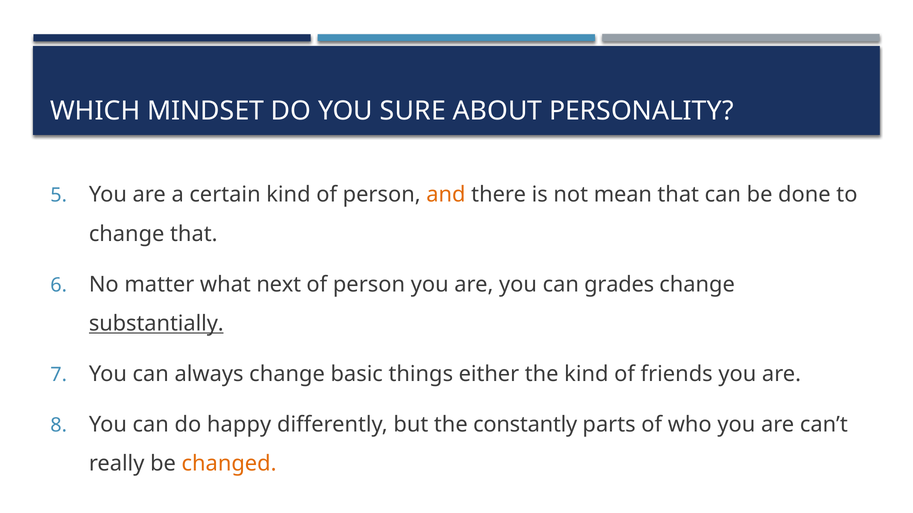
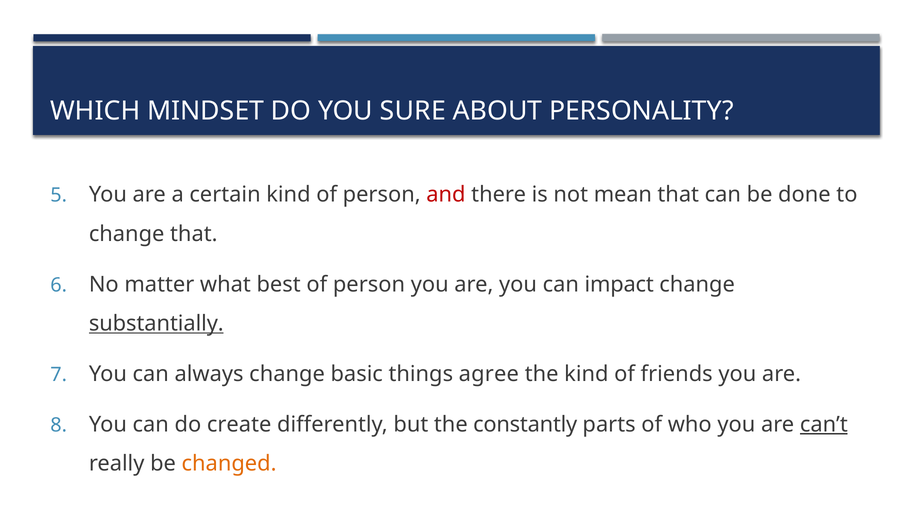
and colour: orange -> red (446, 195)
next: next -> best (279, 285)
grades: grades -> impact (619, 285)
either: either -> agree (489, 374)
happy: happy -> create (239, 425)
can’t underline: none -> present (824, 425)
